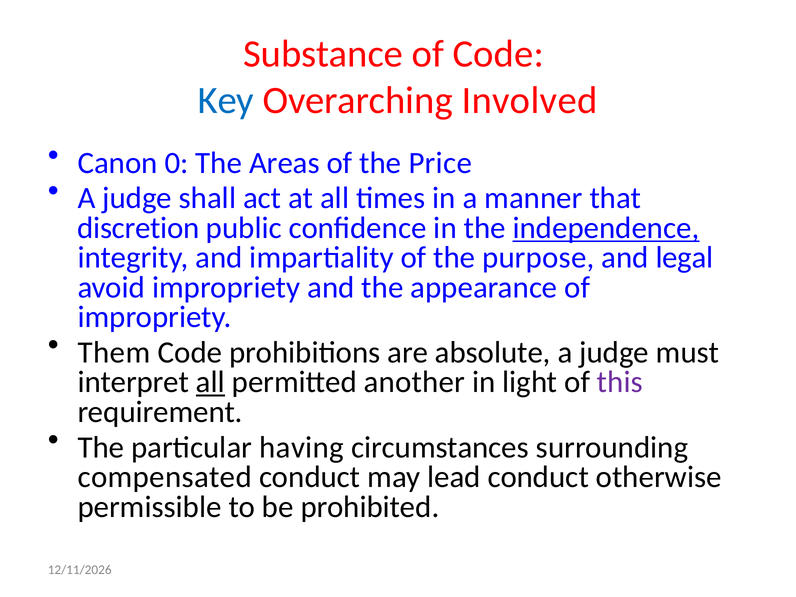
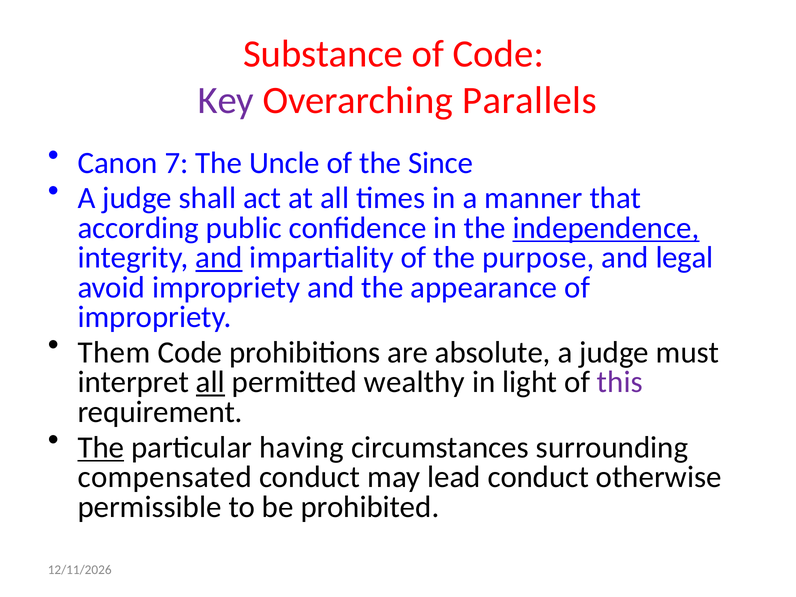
Key colour: blue -> purple (226, 100)
Involved: Involved -> Parallels (530, 100)
0: 0 -> 7 (177, 163)
Areas: Areas -> Uncle (284, 163)
Price: Price -> Since (441, 163)
discretion: discretion -> according (138, 228)
and underline: none -> present (219, 258)
another: another -> wealthy (414, 382)
The underline: none -> present (101, 447)
